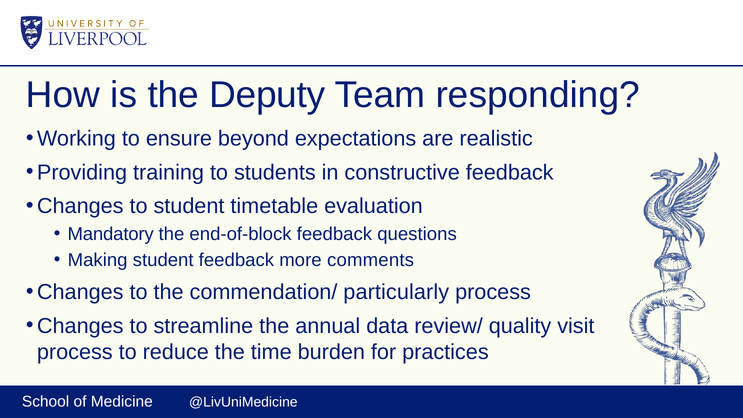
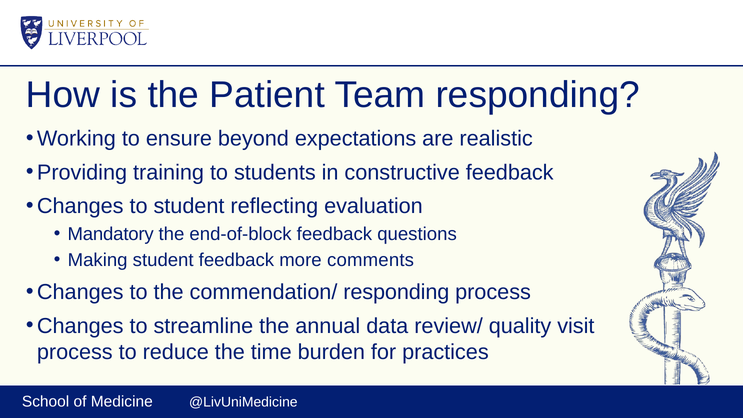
Deputy: Deputy -> Patient (267, 95)
timetable: timetable -> reflecting (274, 206)
commendation/ particularly: particularly -> responding (396, 292)
